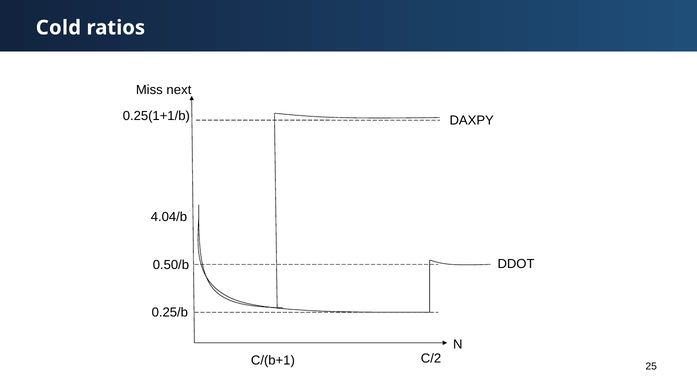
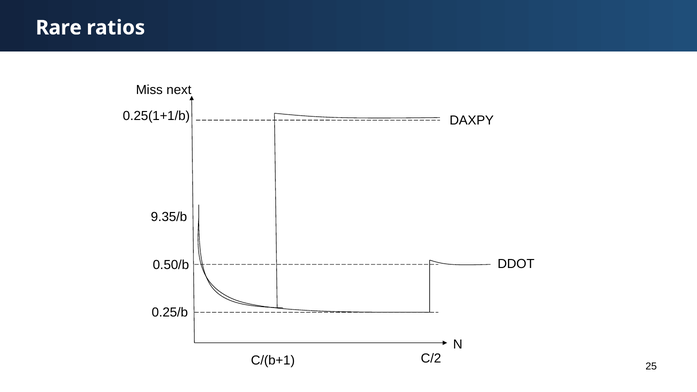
Cold: Cold -> Rare (59, 28)
4.04/b: 4.04/b -> 9.35/b (169, 217)
